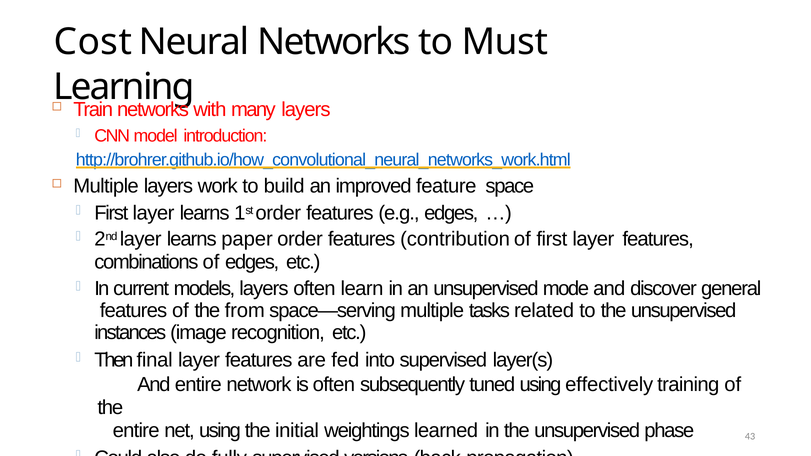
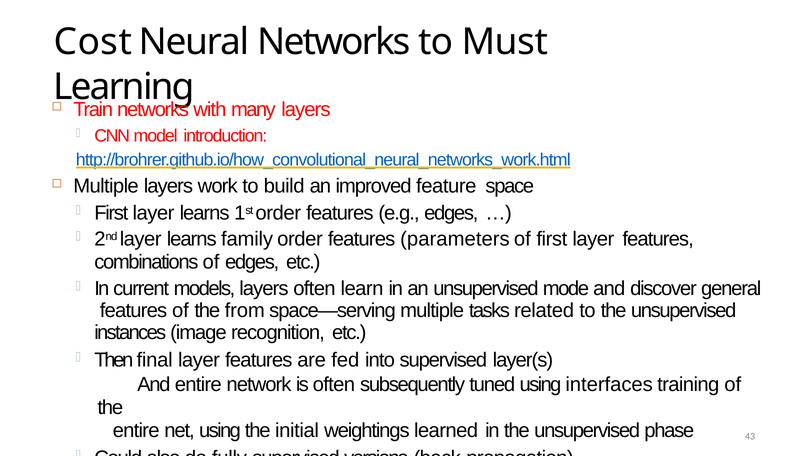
paper: paper -> family (247, 239)
contribution: contribution -> parameters (455, 239)
effectively: effectively -> interfaces (609, 385)
